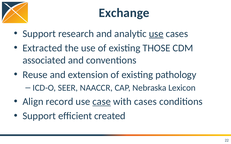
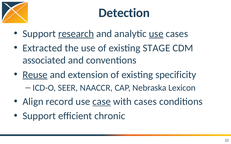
Exchange: Exchange -> Detection (124, 13)
research underline: none -> present (76, 34)
THOSE: THOSE -> STAGE (156, 48)
Reuse underline: none -> present (35, 75)
pathology: pathology -> specificity (176, 75)
created: created -> chronic (110, 116)
